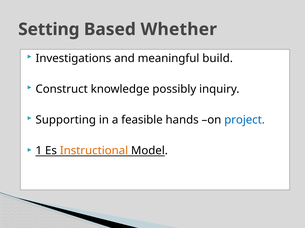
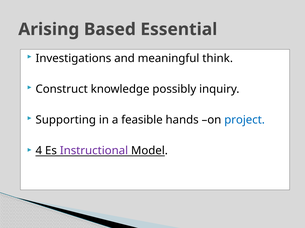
Setting: Setting -> Arising (49, 29)
Whether: Whether -> Essential (179, 29)
build: build -> think (218, 59)
1: 1 -> 4 (39, 151)
Instructional colour: orange -> purple (94, 151)
